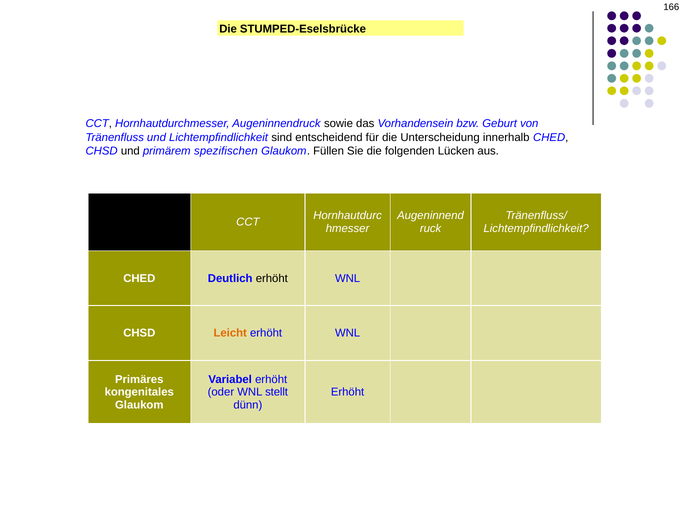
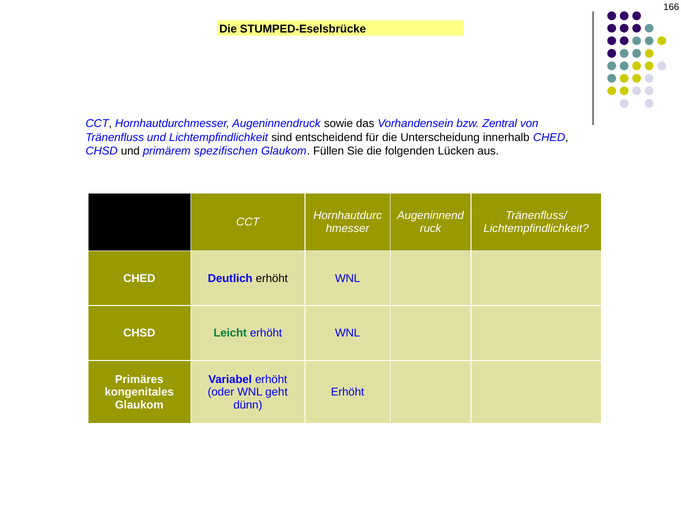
Geburt: Geburt -> Zentral (500, 124)
Leicht colour: orange -> green (230, 333)
stellt: stellt -> geht (276, 392)
